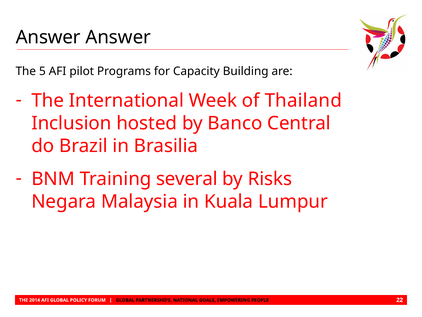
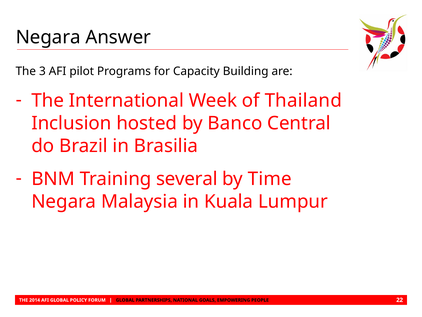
Answer: Answer -> Negara (48, 37)
5: 5 -> 3 (42, 71)
Risks: Risks -> Time (270, 179)
